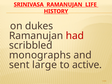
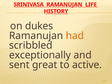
had colour: red -> orange (75, 36)
monographs: monographs -> exceptionally (40, 55)
large: large -> great (45, 65)
